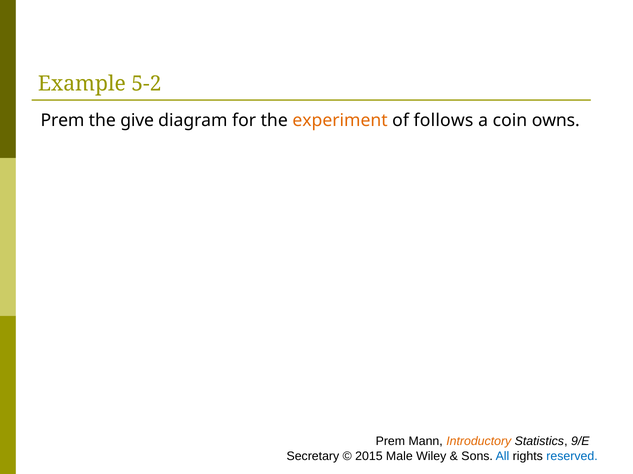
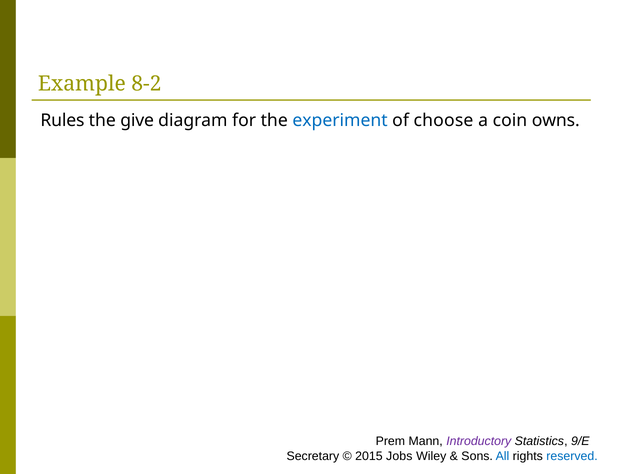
5-2: 5-2 -> 8-2 (146, 84)
Prem: Prem -> Rules (62, 120)
experiment colour: orange -> blue (340, 120)
follows: follows -> choose (443, 120)
Introductory colour: orange -> purple (479, 442)
Male: Male -> Jobs (399, 457)
